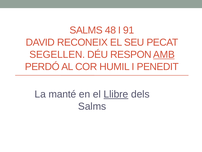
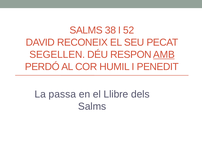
48: 48 -> 38 (110, 30)
91: 91 -> 52 (129, 30)
manté: manté -> passa (62, 94)
Llibre underline: present -> none (116, 94)
